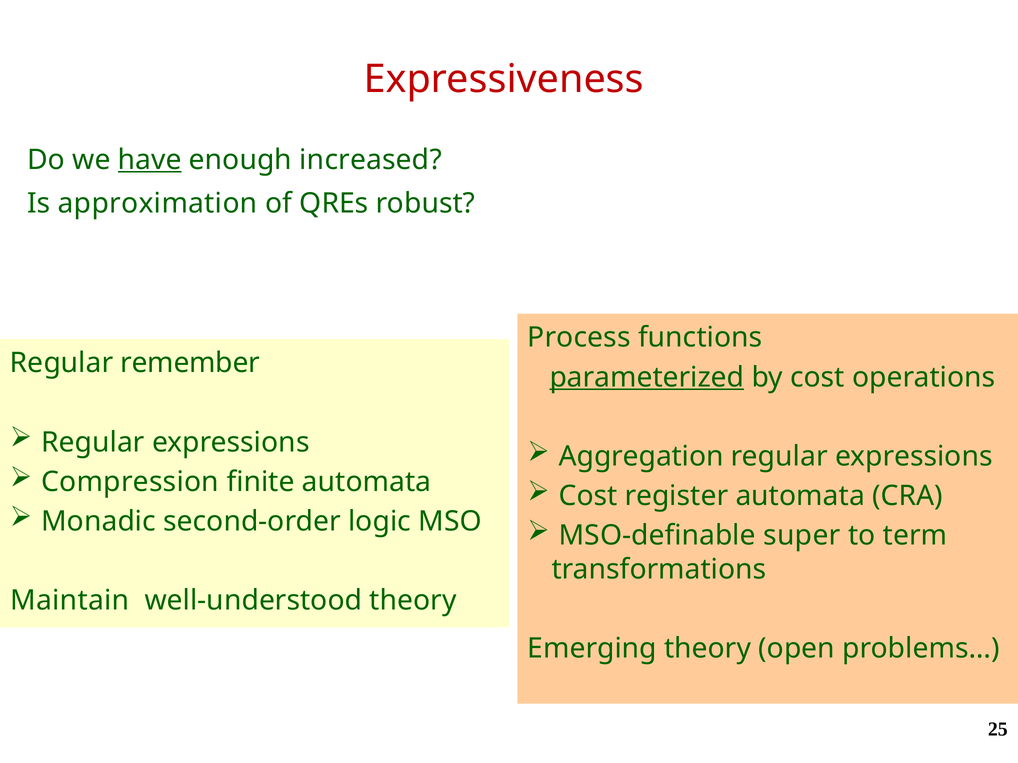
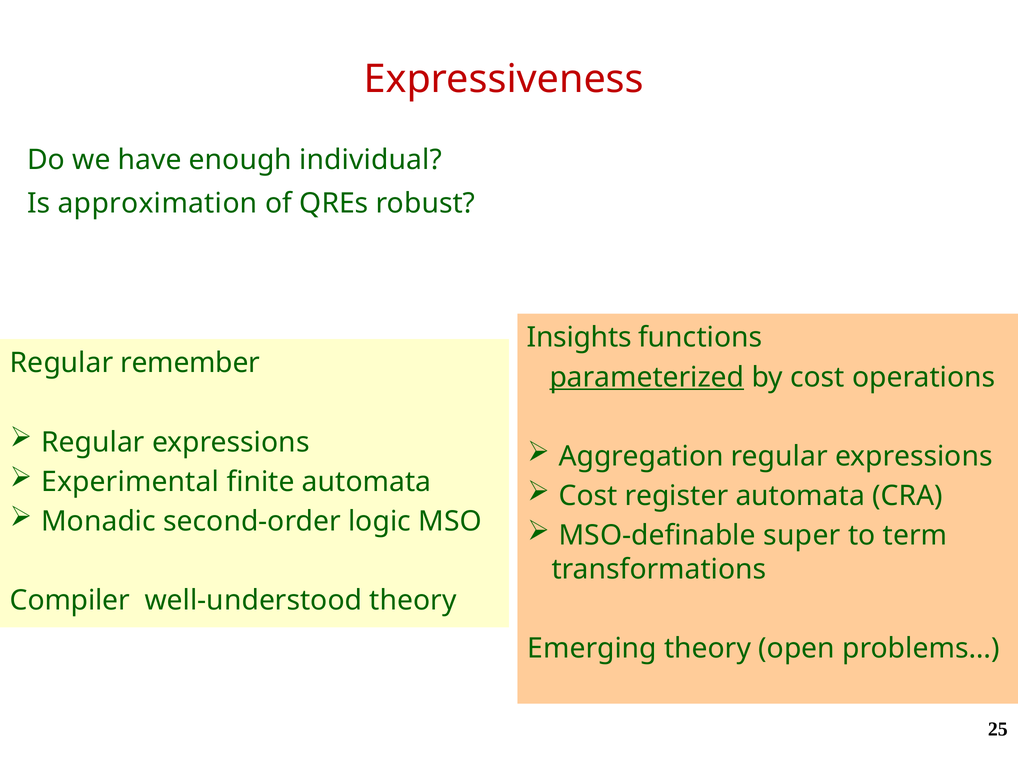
have underline: present -> none (150, 160)
increased: increased -> individual (371, 160)
Process: Process -> Insights (579, 338)
Compression: Compression -> Experimental (130, 482)
Maintain: Maintain -> Compiler (70, 601)
